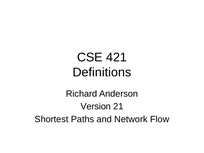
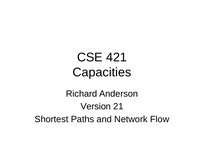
Definitions: Definitions -> Capacities (102, 72)
